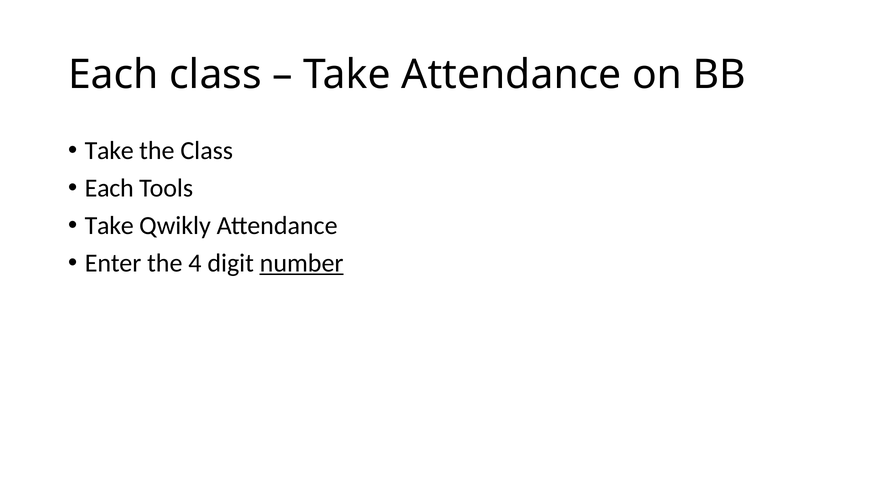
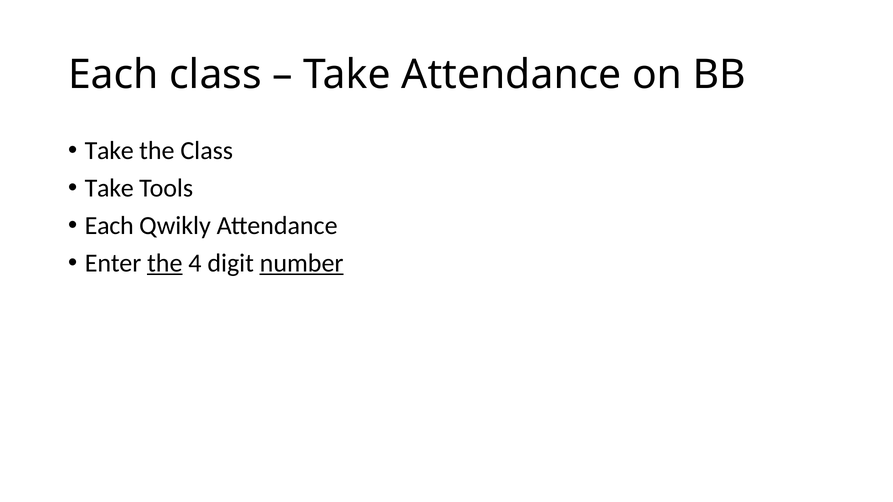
Each: Each -> Take (109, 188)
Take: Take -> Each (109, 226)
the underline: none -> present (165, 263)
